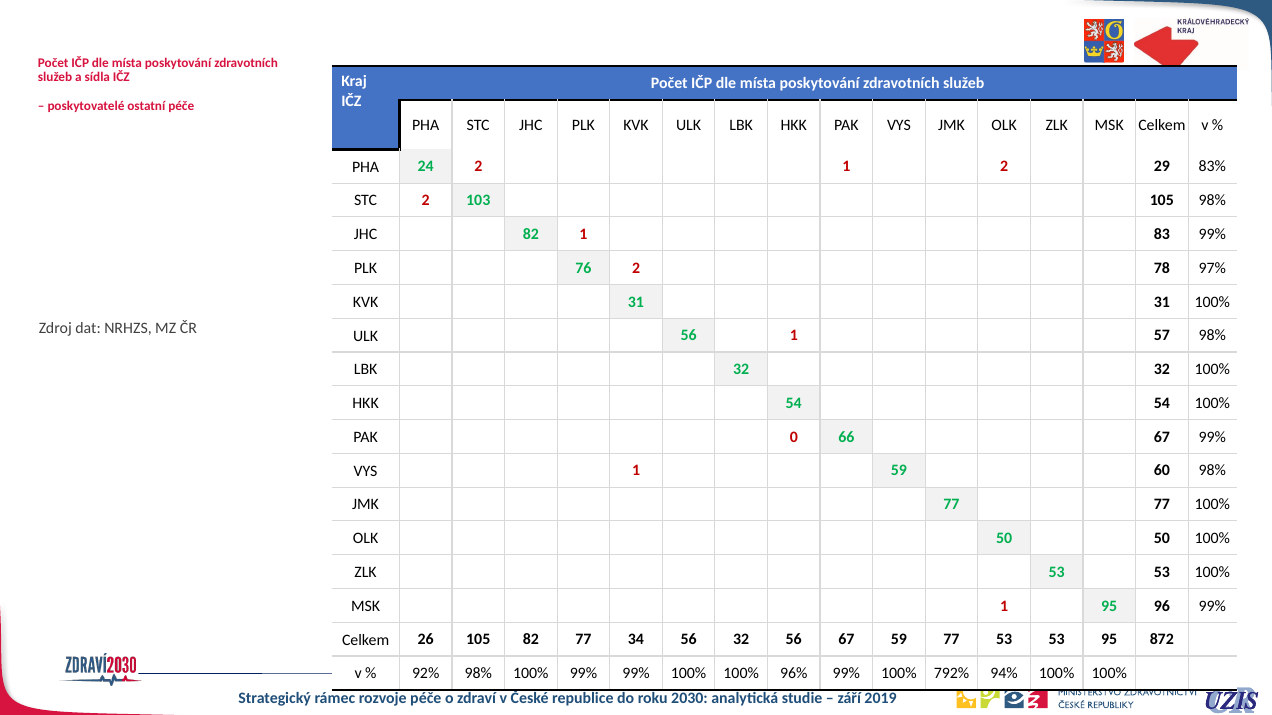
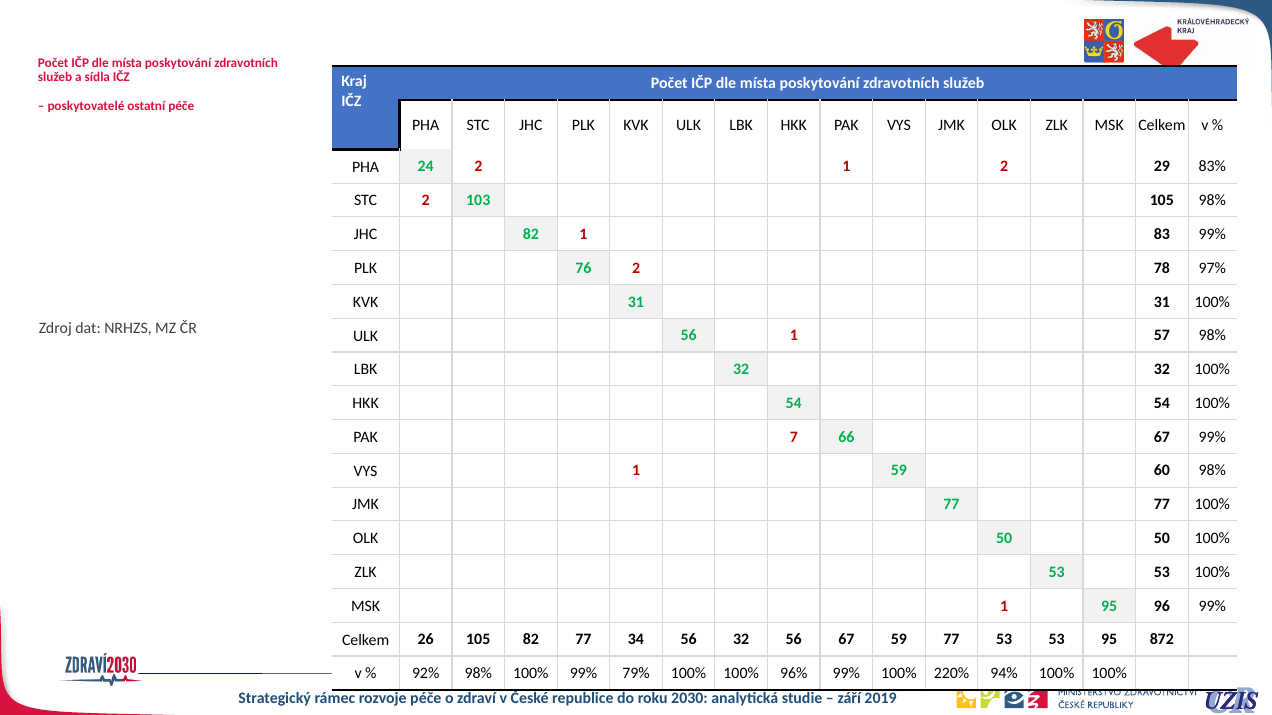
0: 0 -> 7 (794, 437)
99% 99%: 99% -> 79% (636, 674)
792%: 792% -> 220% (952, 674)
